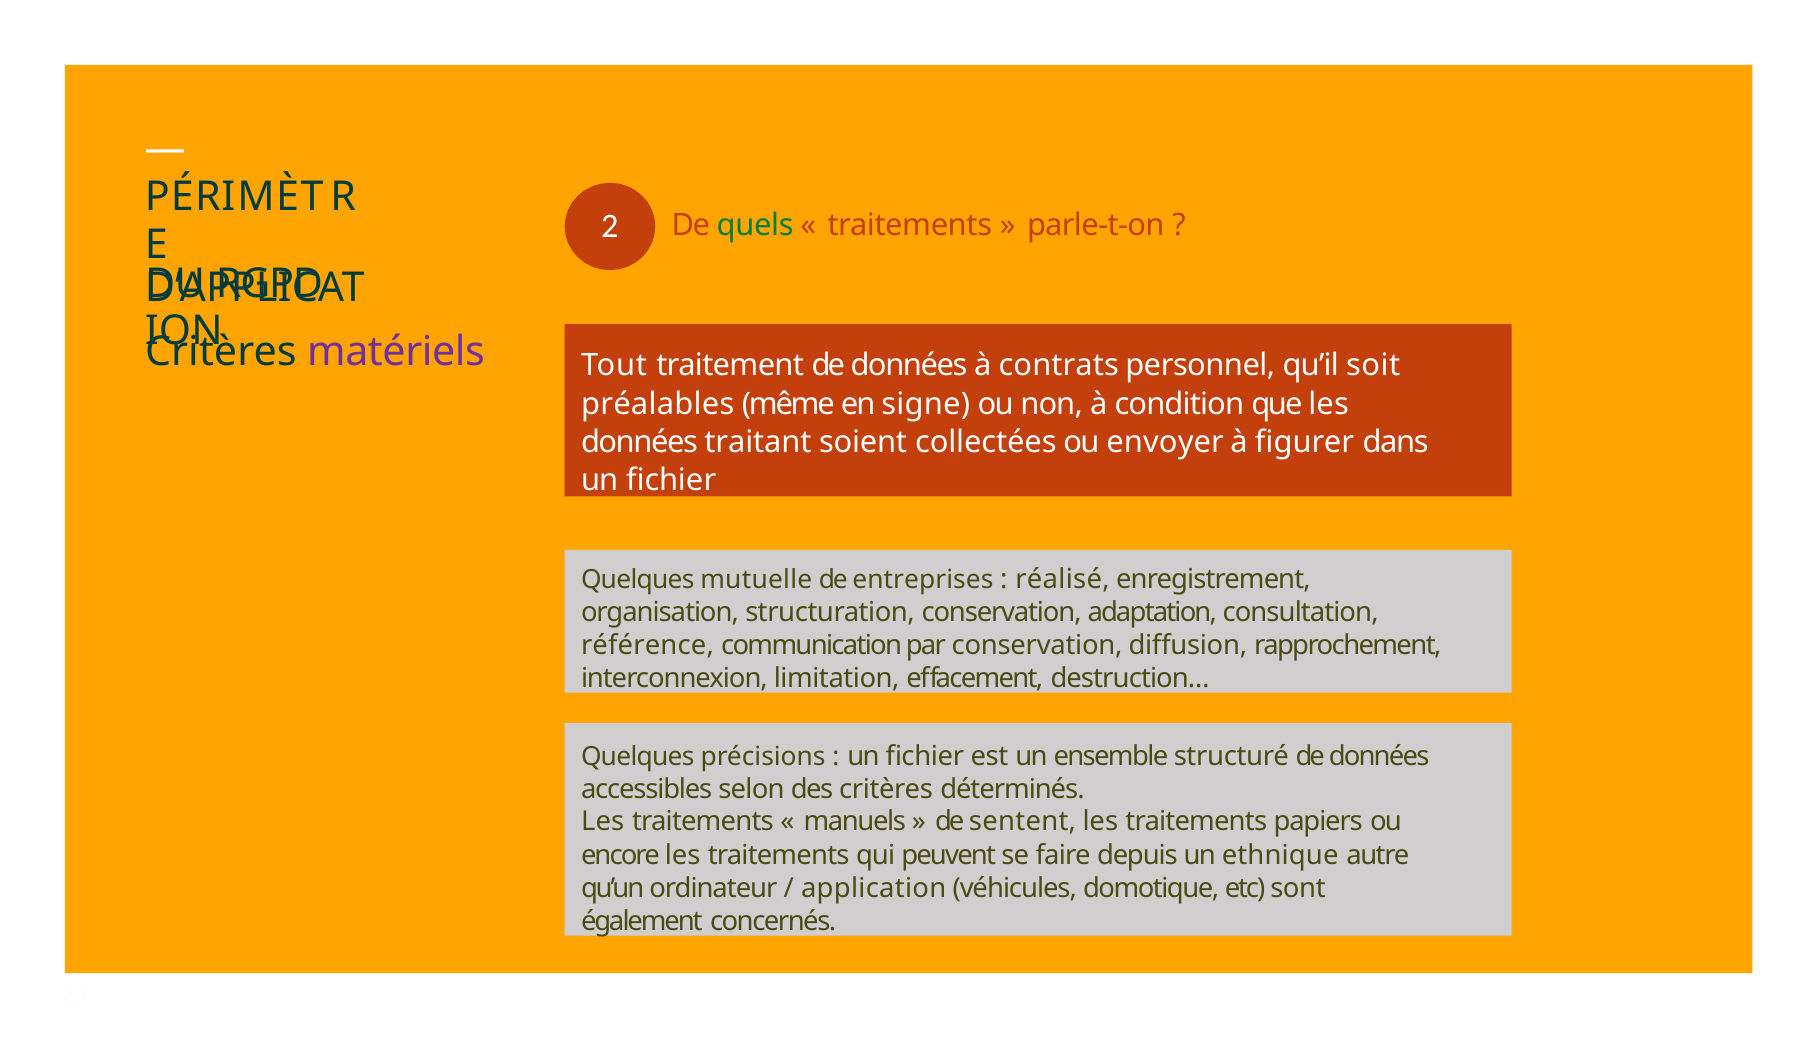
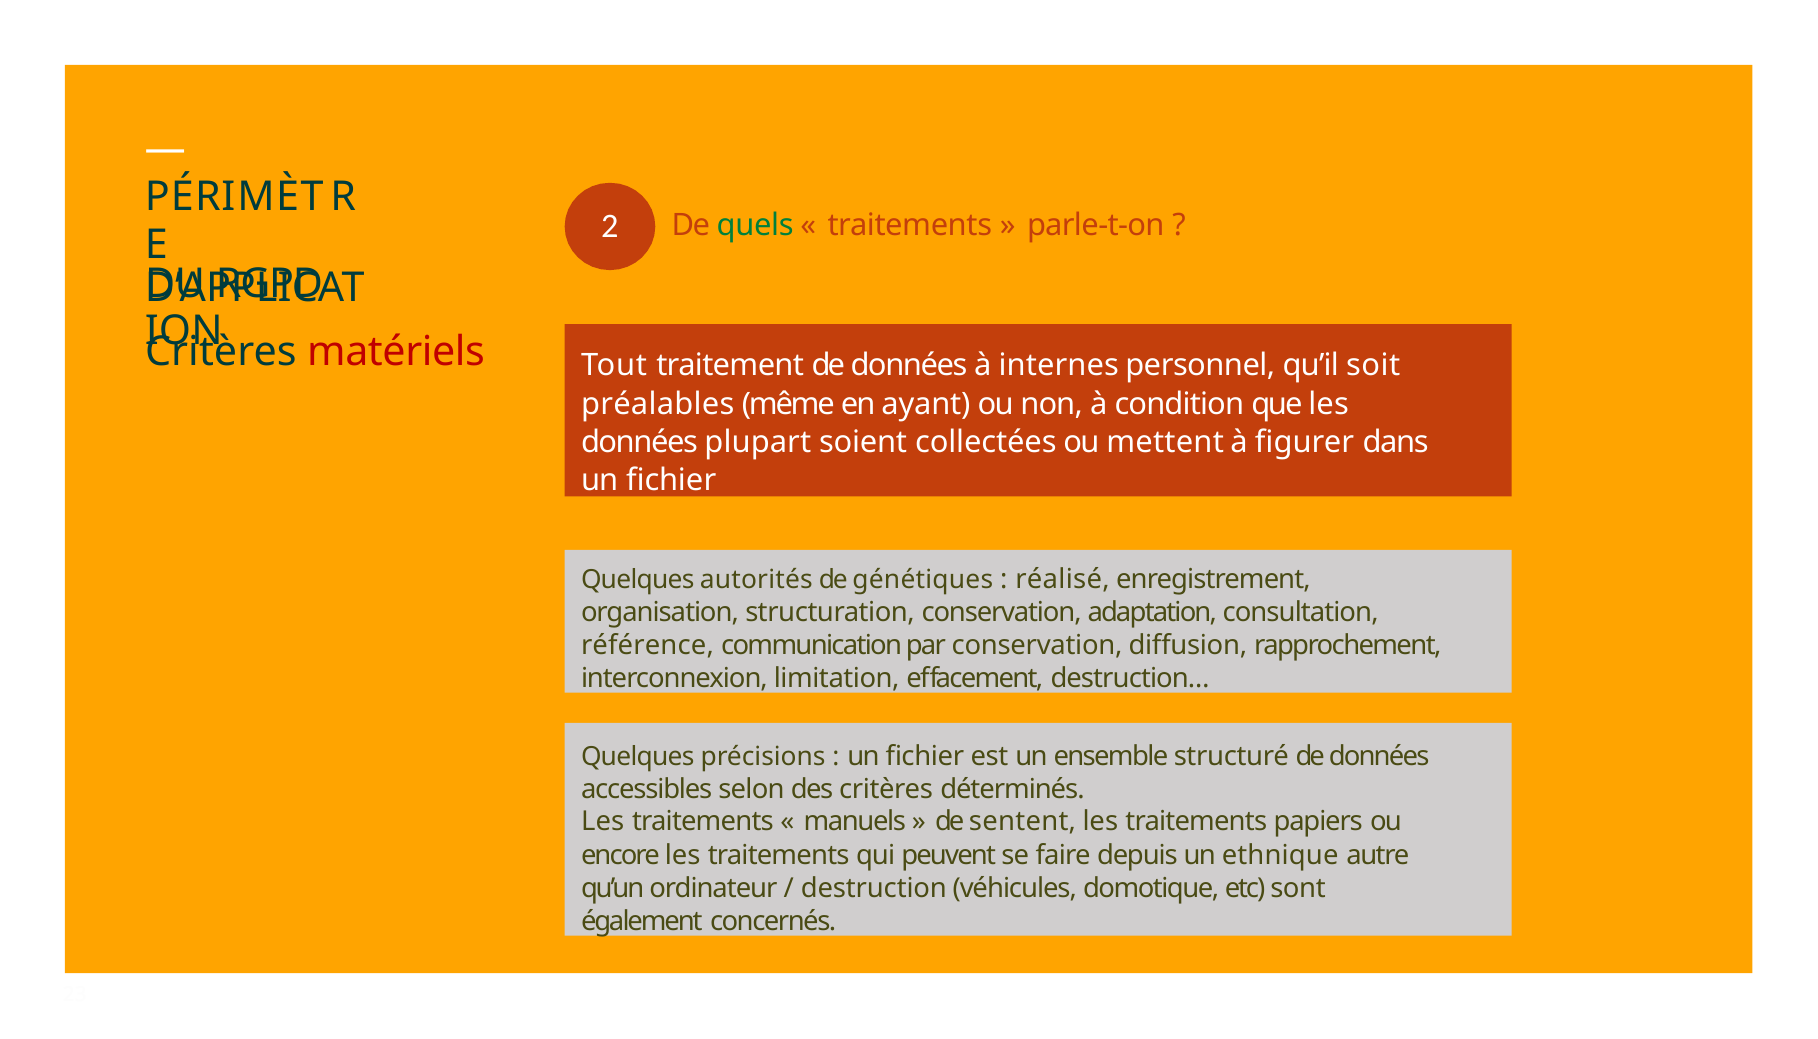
matériels colour: purple -> red (396, 352)
contrats: contrats -> internes (1059, 366)
signe: signe -> ayant (926, 404)
traitant: traitant -> plupart (758, 442)
envoyer: envoyer -> mettent (1165, 442)
mutuelle: mutuelle -> autorités (756, 580)
entreprises: entreprises -> génétiques (923, 580)
application: application -> destruction (874, 888)
